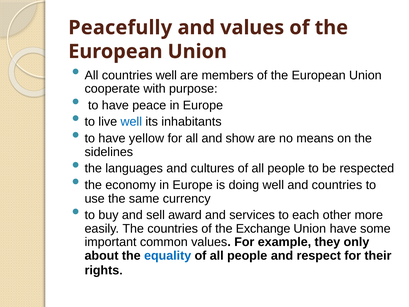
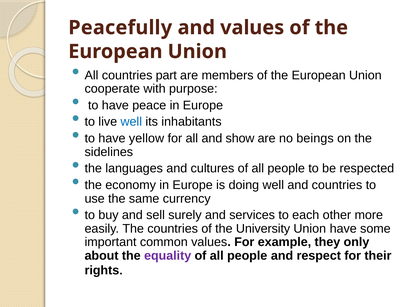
countries well: well -> part (166, 75)
means: means -> beings (315, 138)
award: award -> surely (185, 215)
Exchange: Exchange -> University (263, 228)
equality colour: blue -> purple (168, 255)
